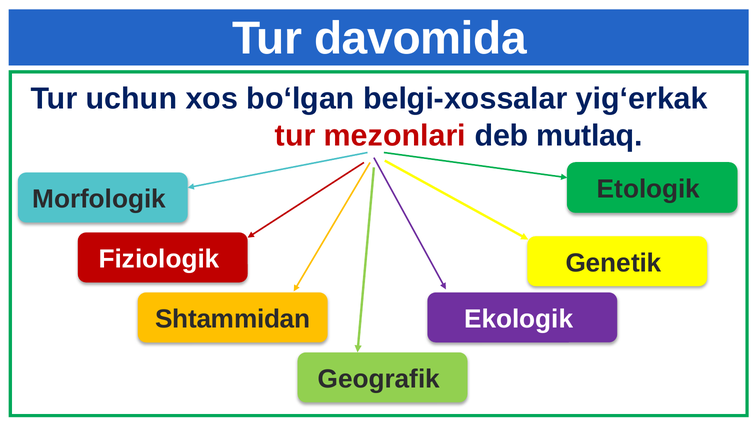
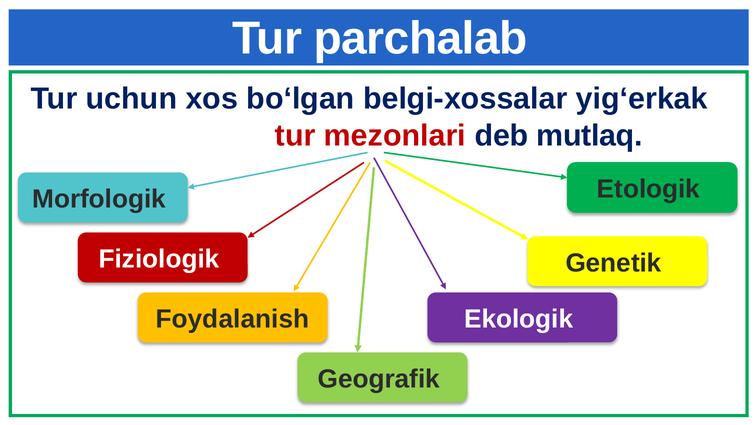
davomida: davomida -> parchalab (421, 38)
Shtammidan: Shtammidan -> Foydalanish (233, 319)
